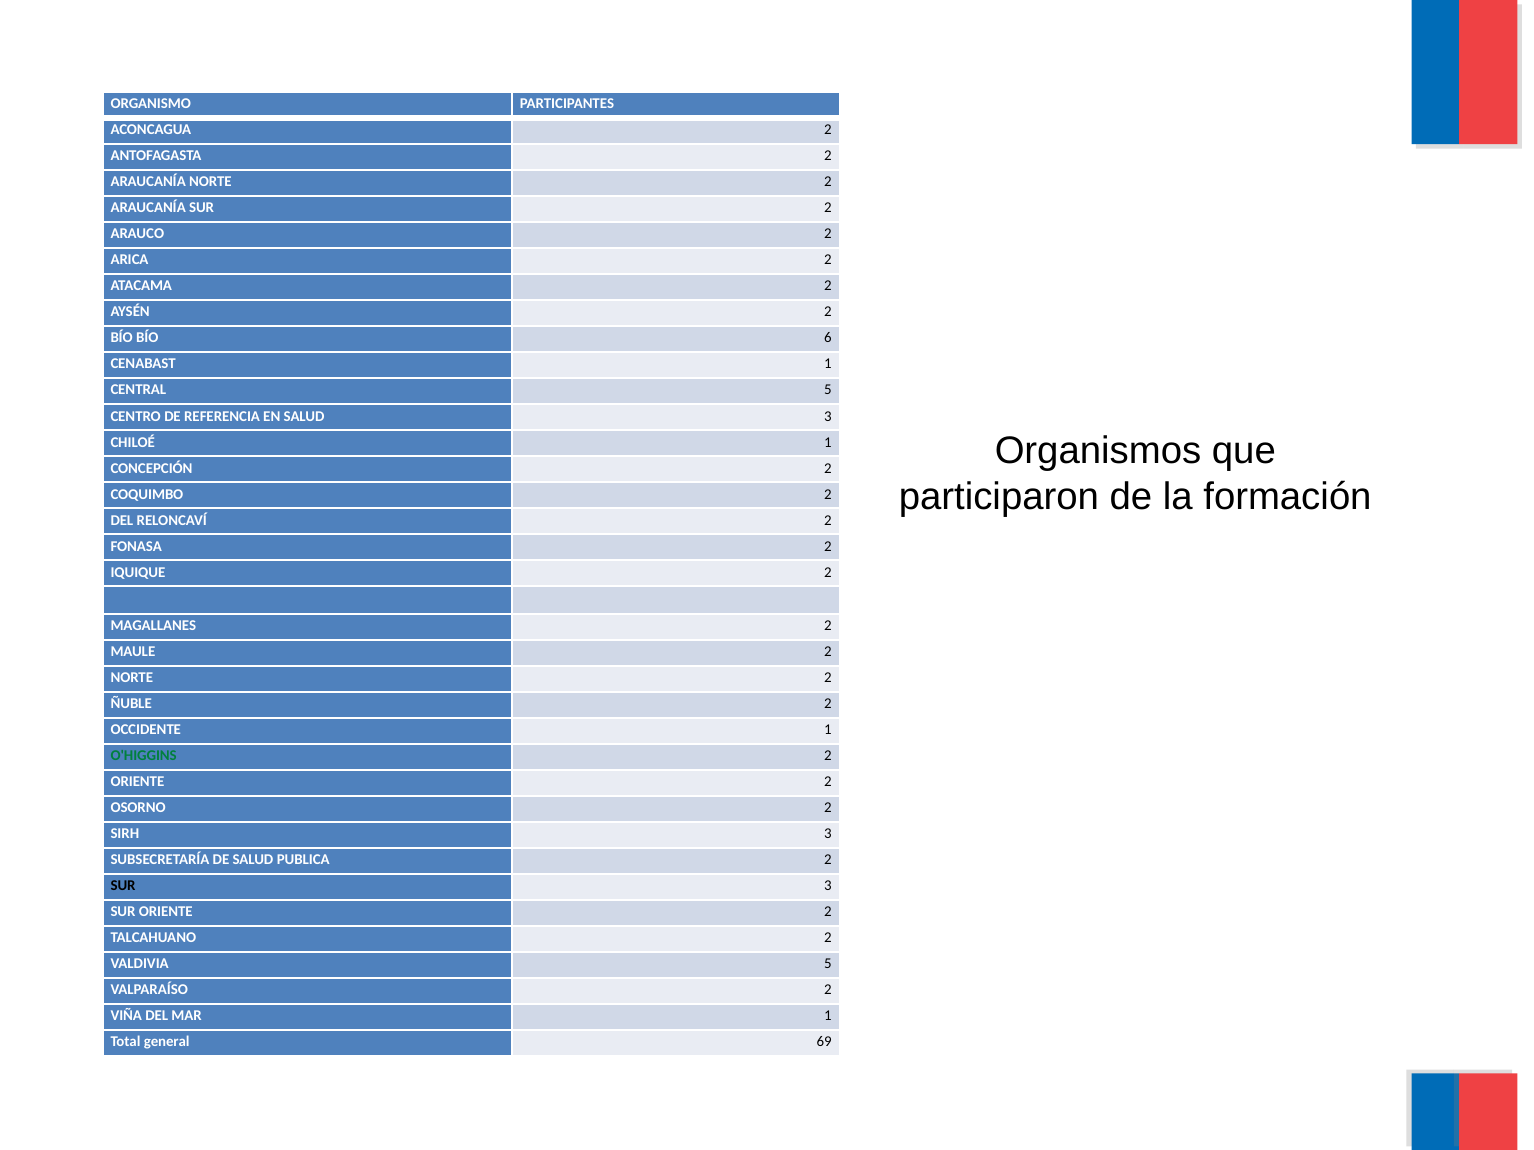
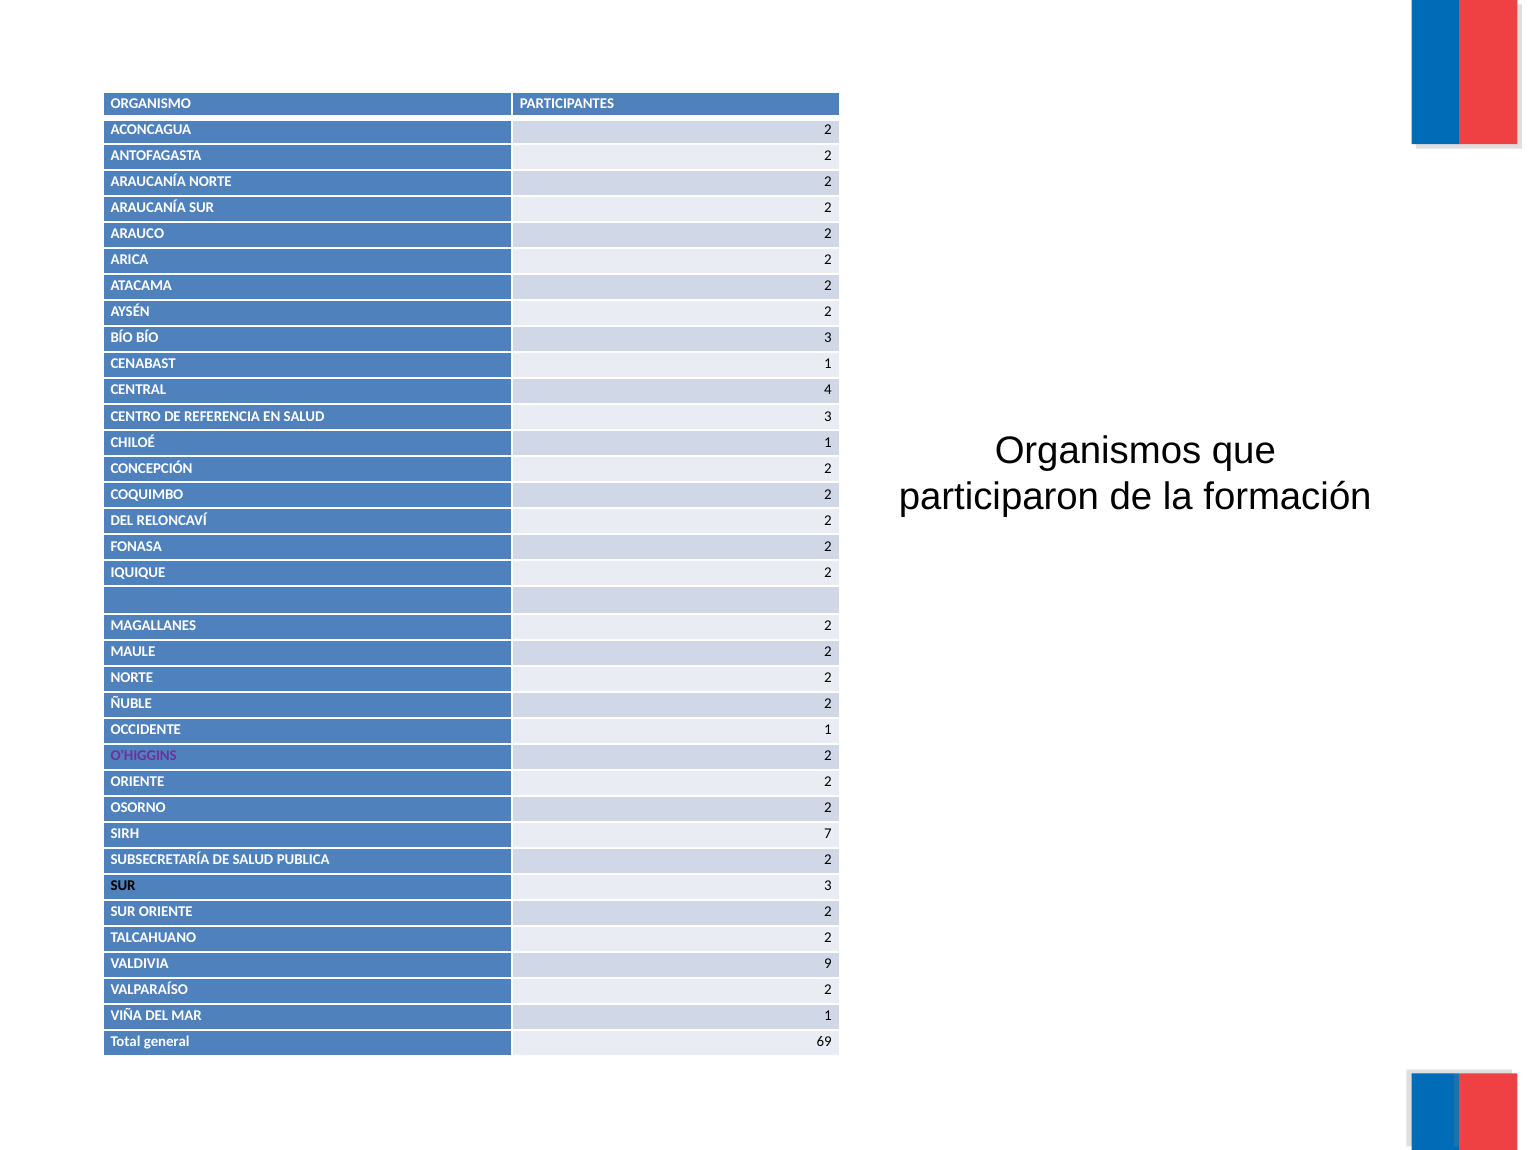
BÍO 6: 6 -> 3 (828, 338)
CENTRAL 5: 5 -> 4 (828, 390)
O'HIGGINS colour: green -> purple (144, 756)
SIRH 3: 3 -> 7 (828, 834)
VALDIVIA 5: 5 -> 9 (828, 964)
